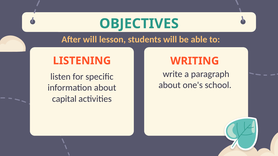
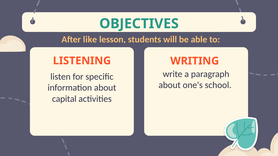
After will: will -> like (90, 39)
